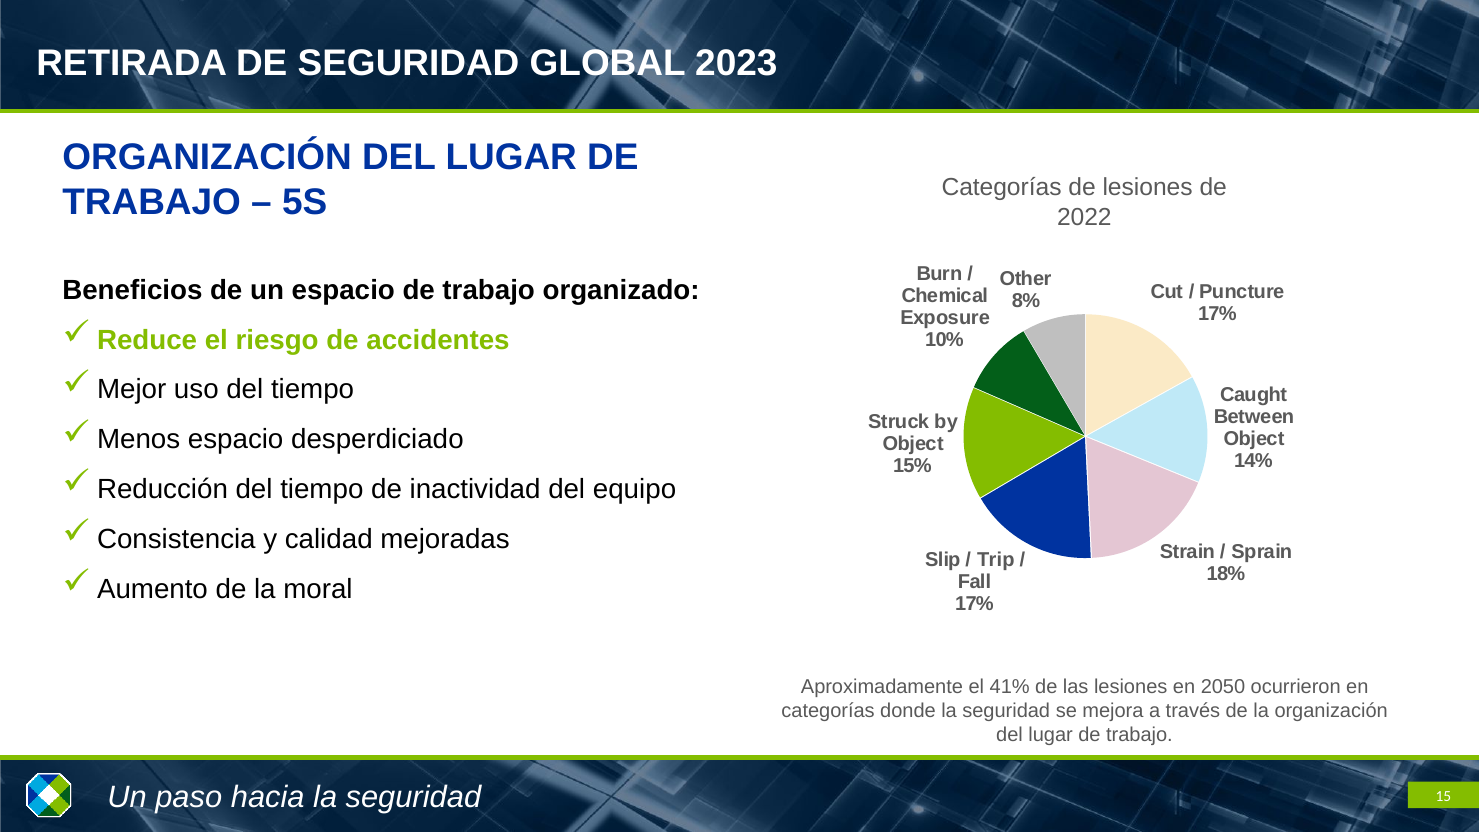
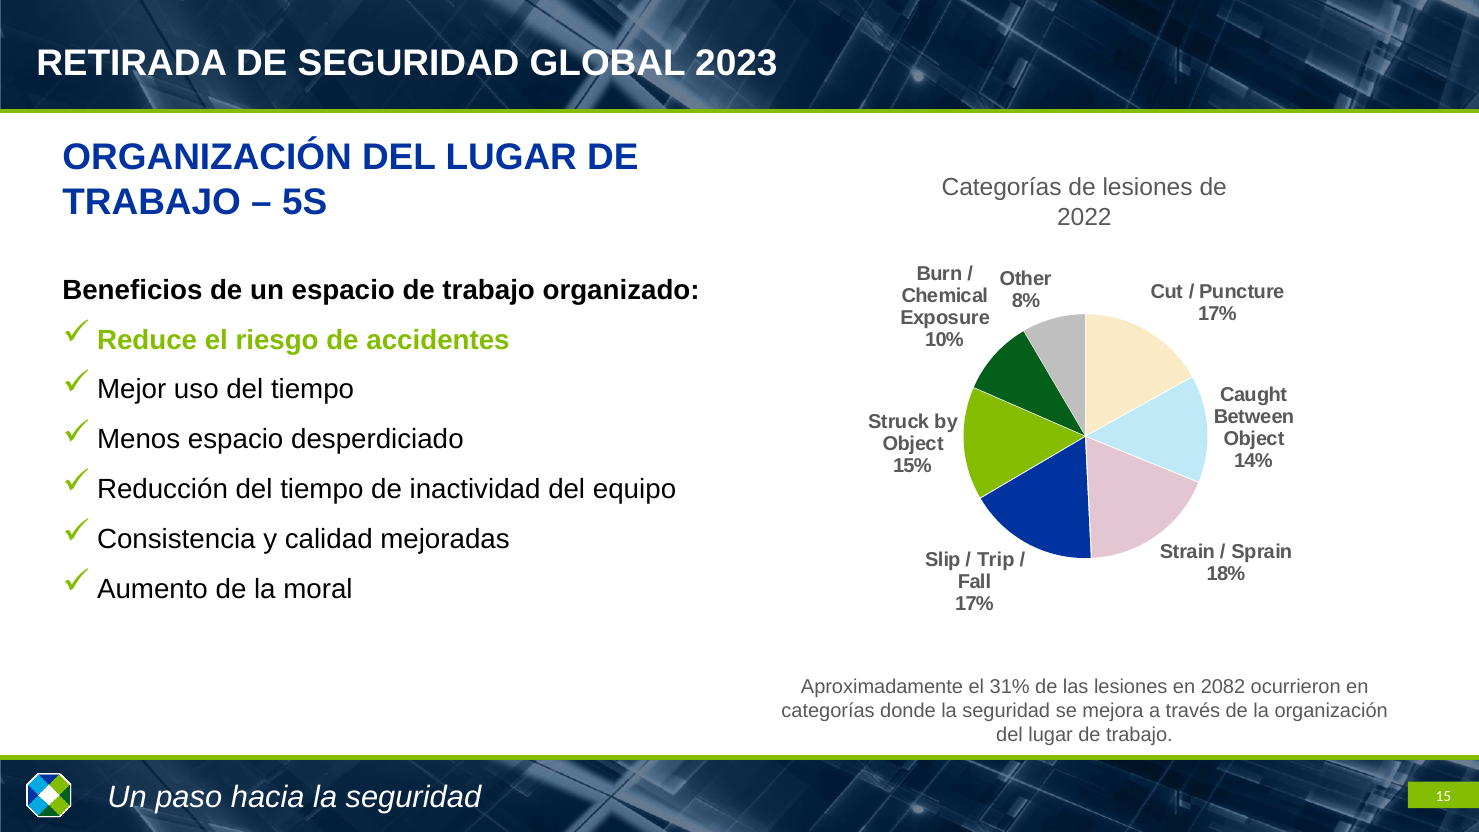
41%: 41% -> 31% (1010, 687)
2050: 2050 -> 2082 (1223, 687)
